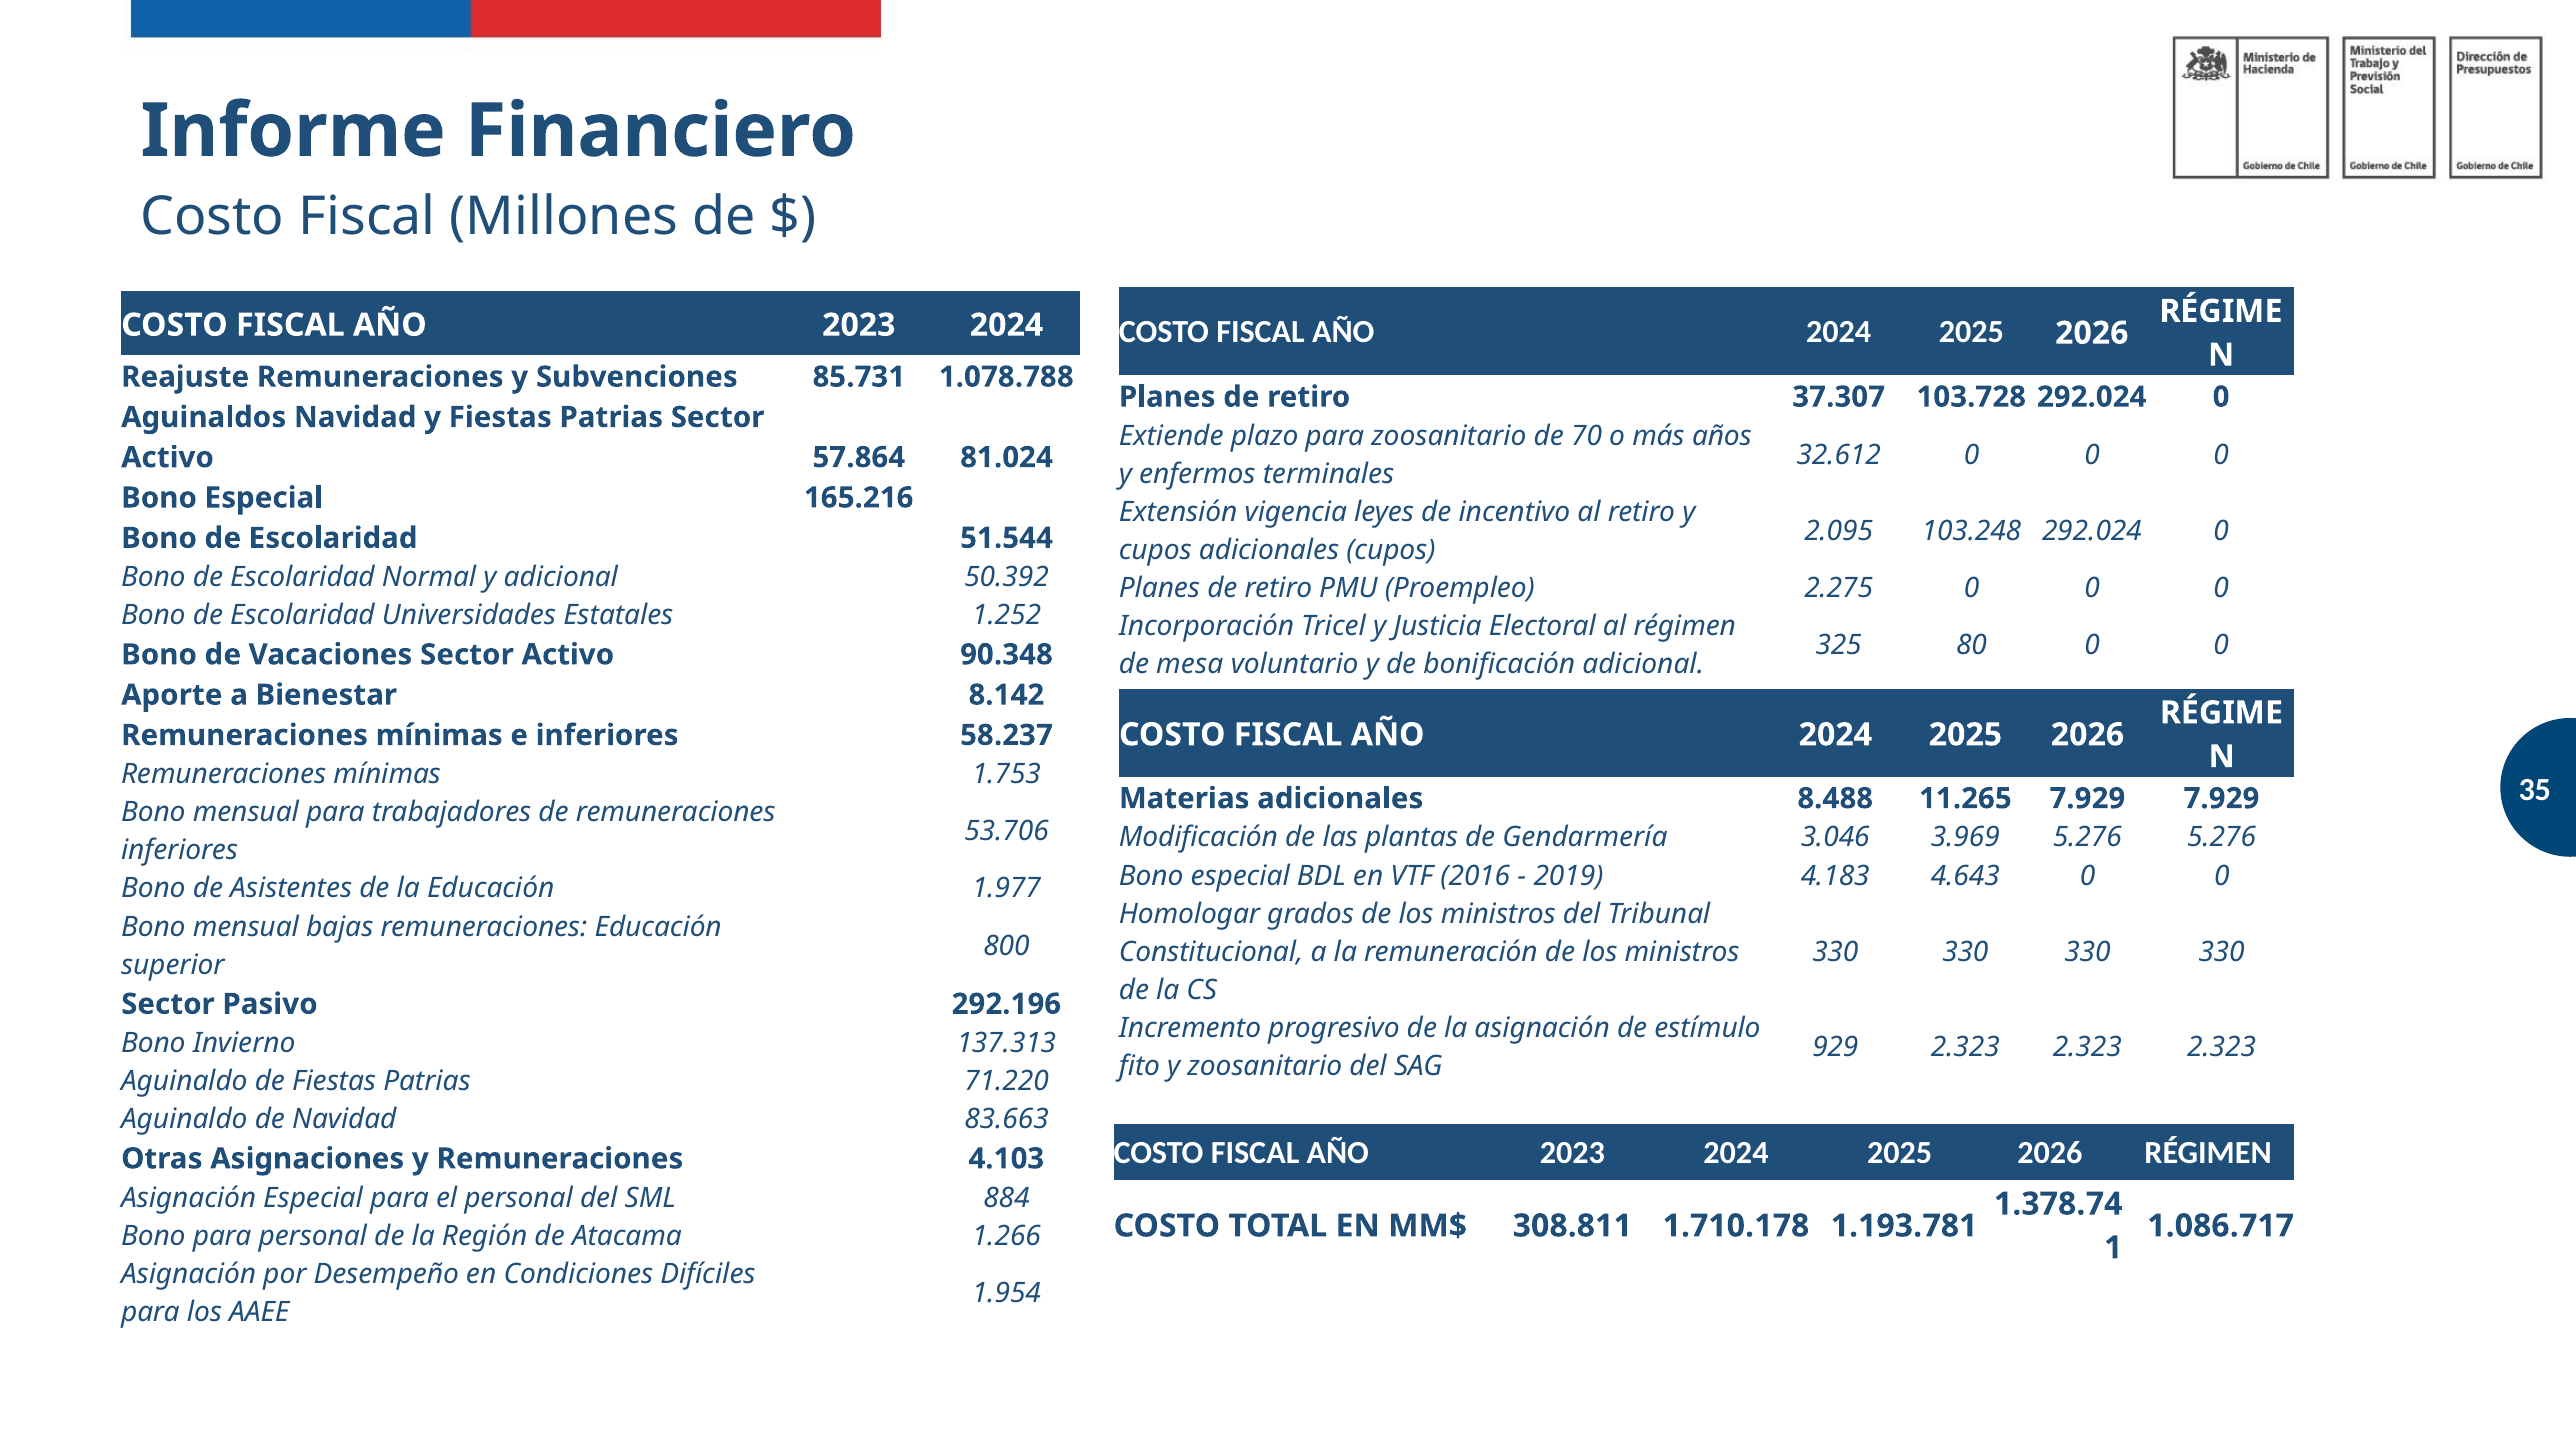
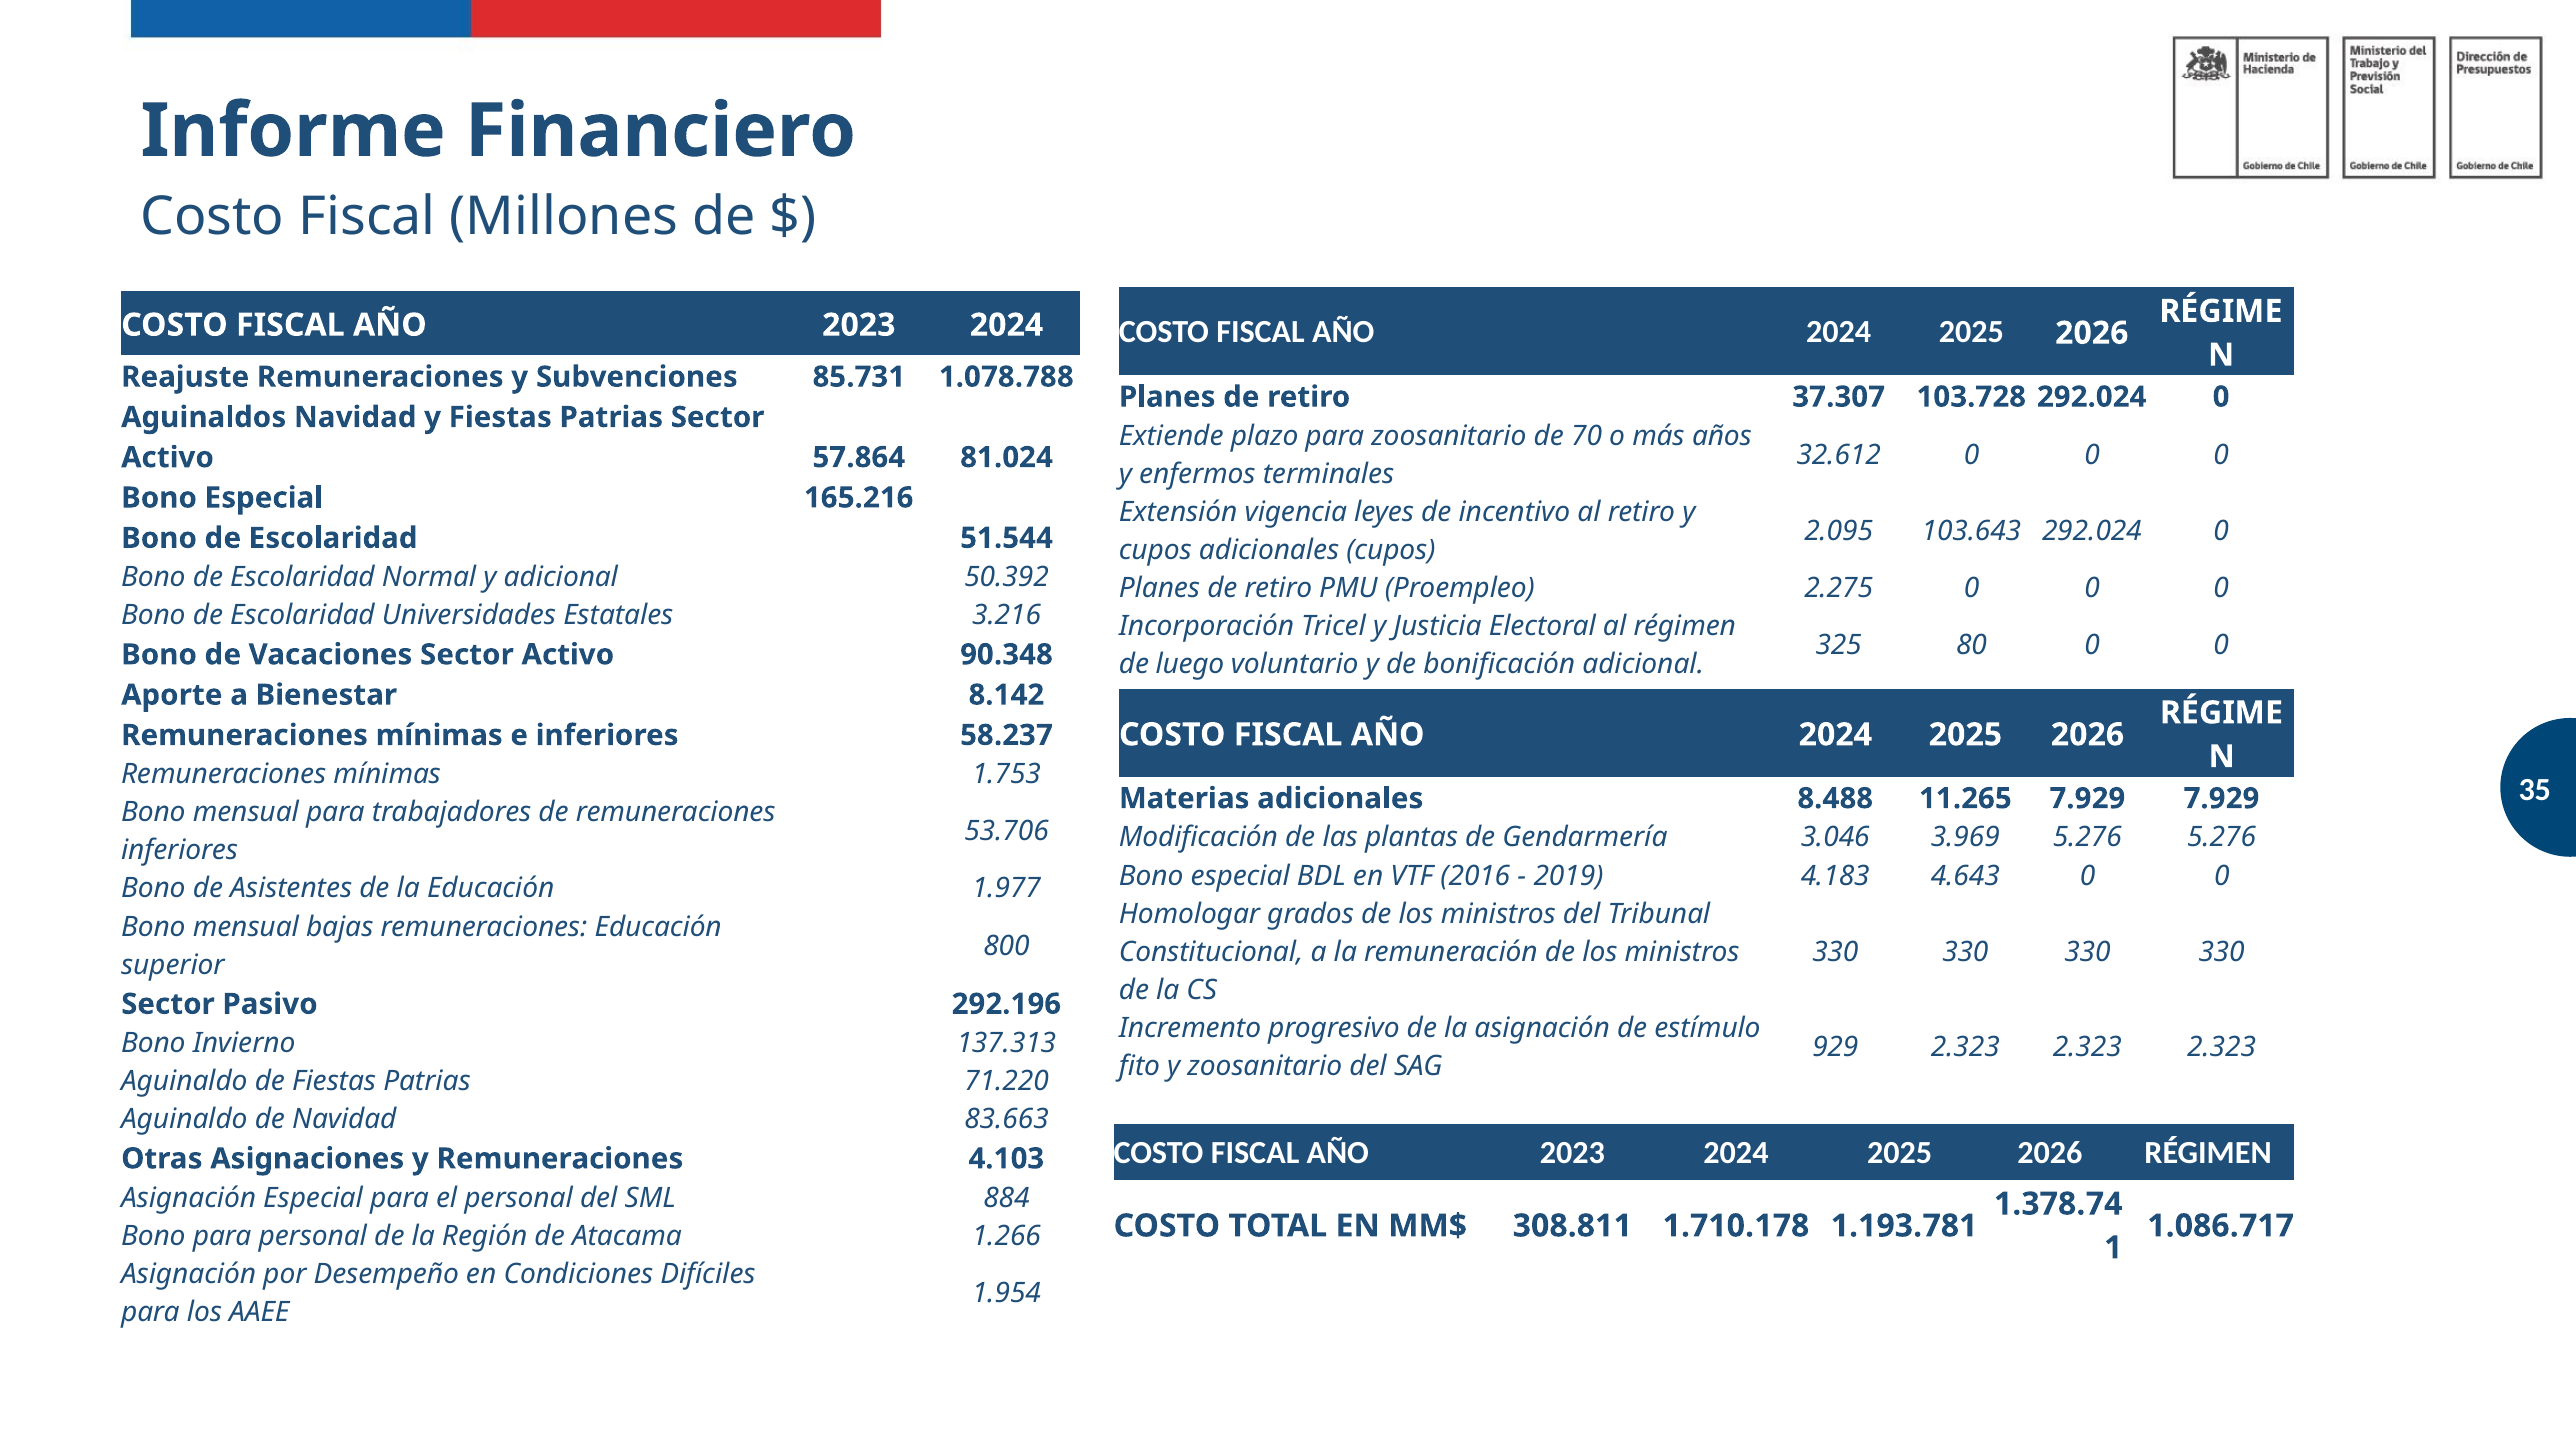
103.248: 103.248 -> 103.643 (1971, 531)
1.252: 1.252 -> 3.216 (1007, 615)
mesa: mesa -> luego (1190, 664)
